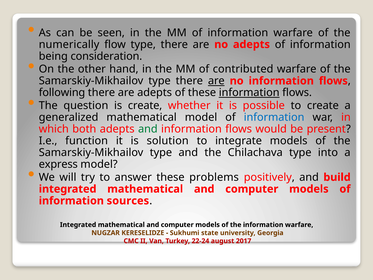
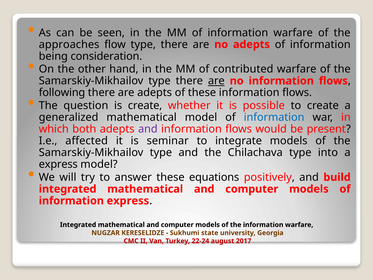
numerically: numerically -> approaches (69, 44)
information underline: present -> none (249, 93)
and colour: green -> purple (148, 129)
function: function -> affected (87, 141)
solution: solution -> seminar (168, 141)
problems: problems -> equations (214, 177)
information sources: sources -> express (128, 201)
